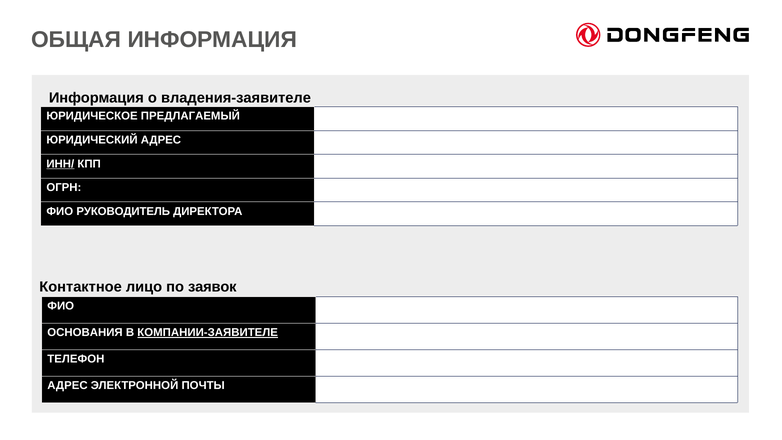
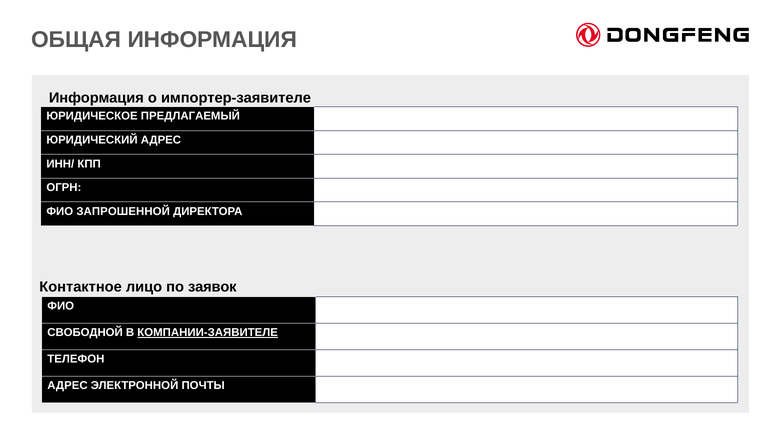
владения-заявителе: владения-заявителе -> импортер-заявителе (236, 98)
ИНН/ underline: present -> none (60, 164)
РУКОВОДИТЕЛЬ: РУКОВОДИТЕЛЬ -> ЗАПРОШЕННОЙ (123, 211)
ОСНОВАНИЯ: ОСНОВАНИЯ -> СВОБОДНОЙ (85, 333)
